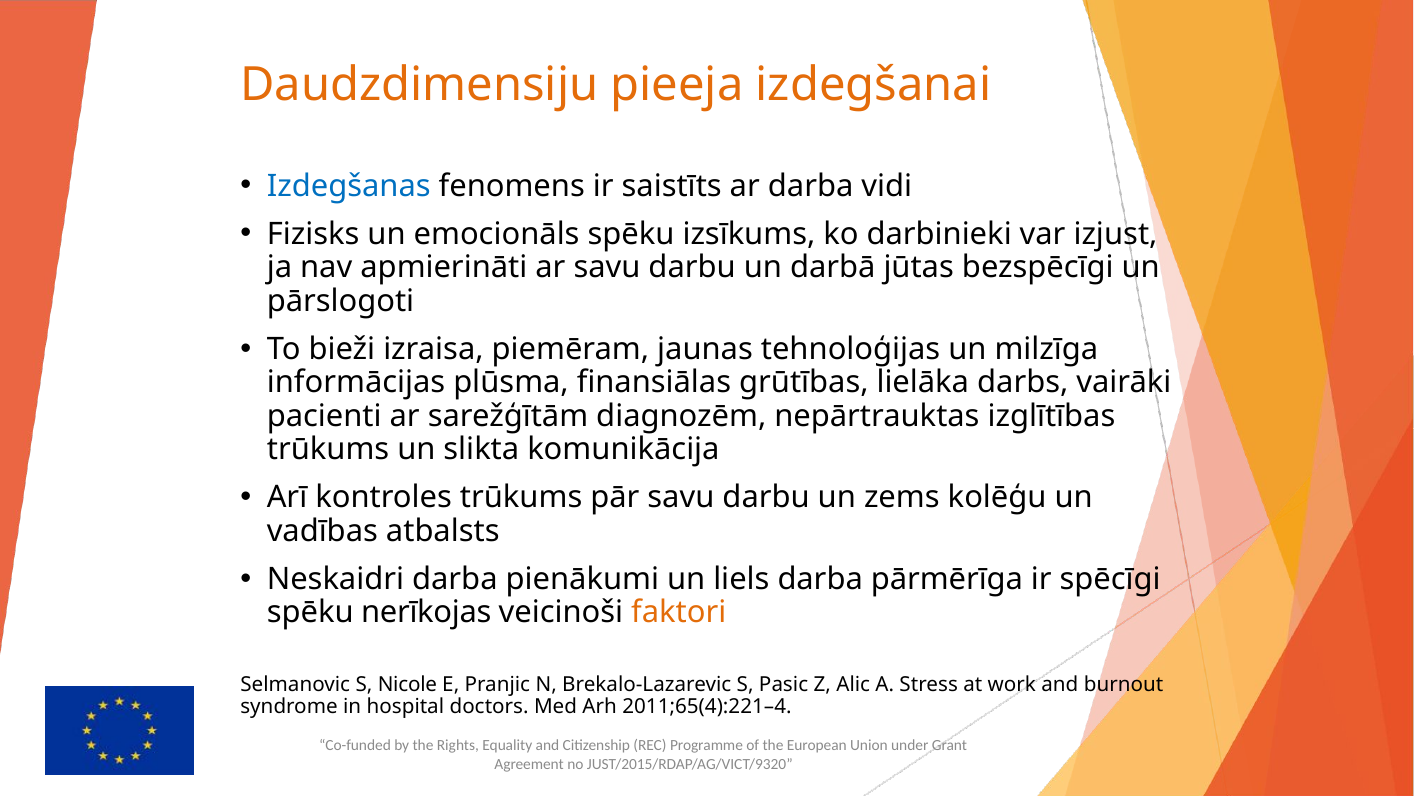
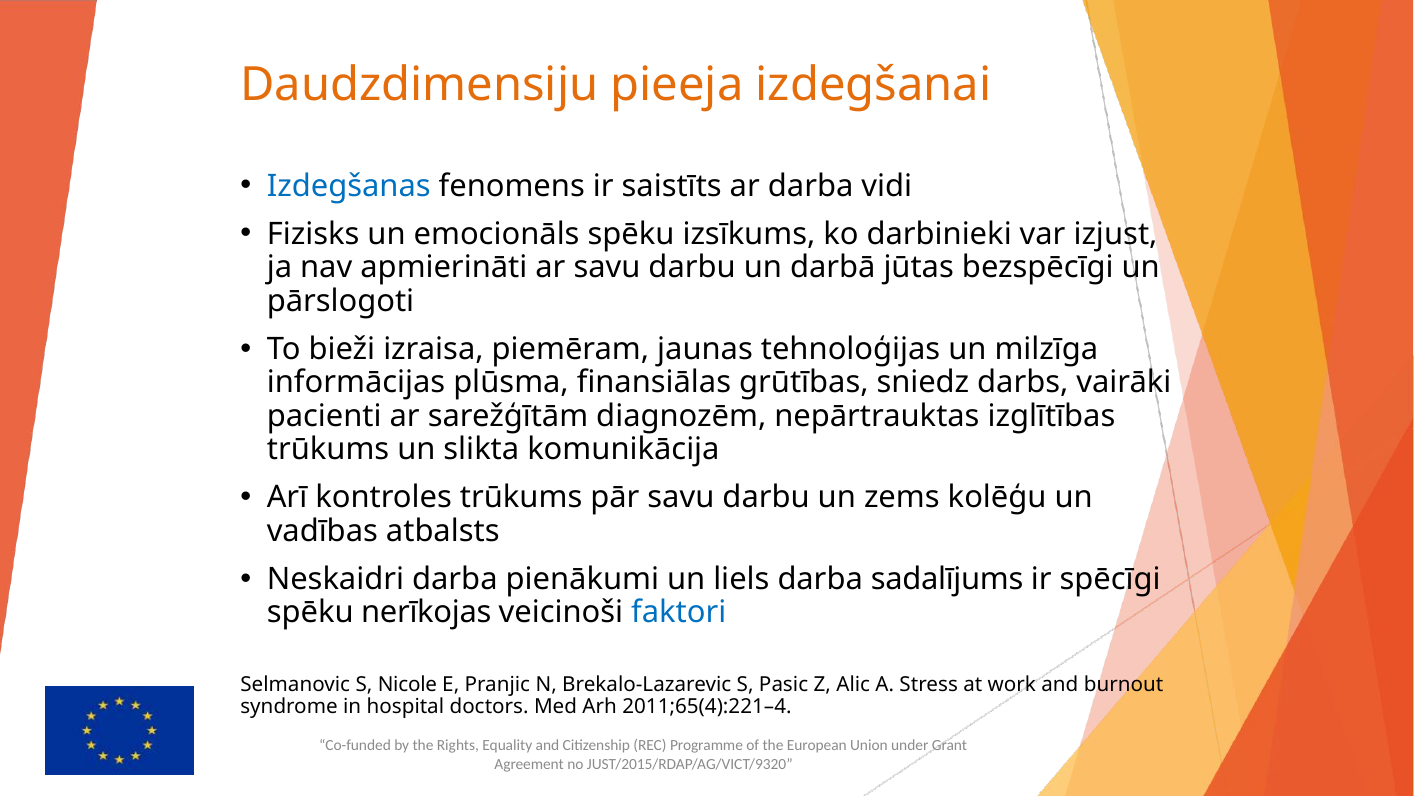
lielāka: lielāka -> sniedz (923, 382)
pārmērīga: pārmērīga -> sadalījums (947, 579)
faktori colour: orange -> blue (679, 612)
